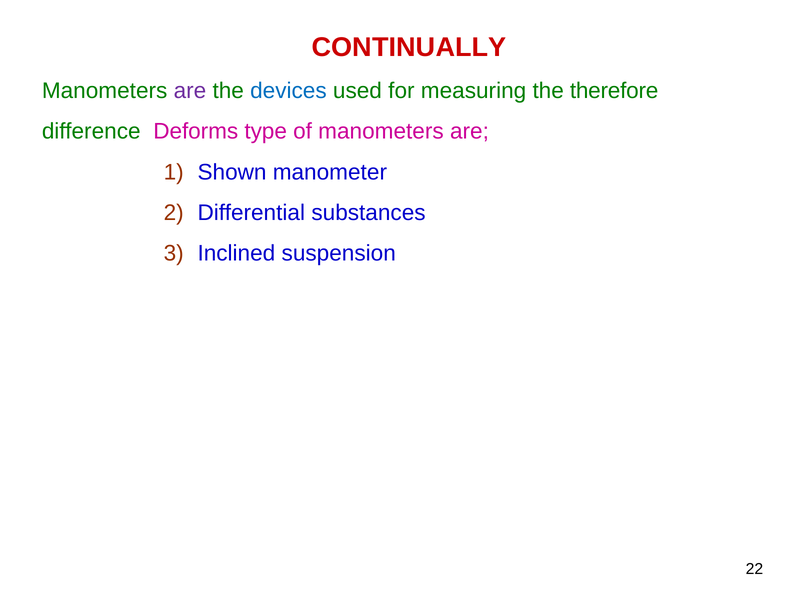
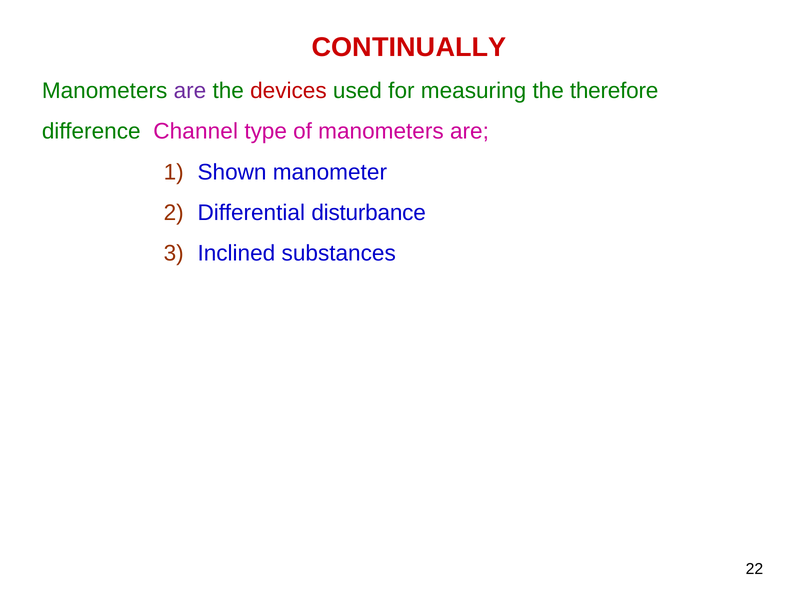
devices colour: blue -> red (288, 91)
Deforms: Deforms -> Channel (196, 132)
substances: substances -> disturbance (369, 213)
suspension: suspension -> substances (339, 253)
